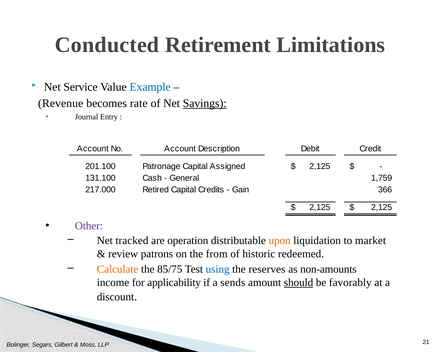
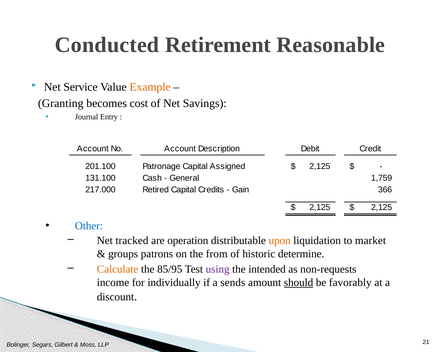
Limitations: Limitations -> Reasonable (331, 45)
Example colour: blue -> orange (150, 87)
Revenue: Revenue -> Granting (61, 103)
rate: rate -> cost (139, 103)
Savings underline: present -> none (205, 103)
Other colour: purple -> blue (89, 226)
review: review -> groups (123, 254)
redeemed: redeemed -> determine (301, 254)
85/75: 85/75 -> 85/95 (170, 269)
using colour: blue -> purple (218, 269)
reserves: reserves -> intended (267, 269)
non-amounts: non-amounts -> non-requests (328, 269)
applicability: applicability -> individually (174, 283)
